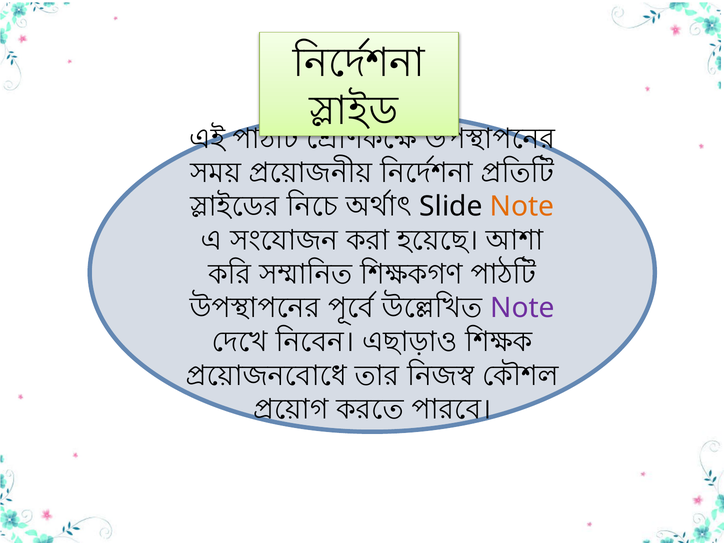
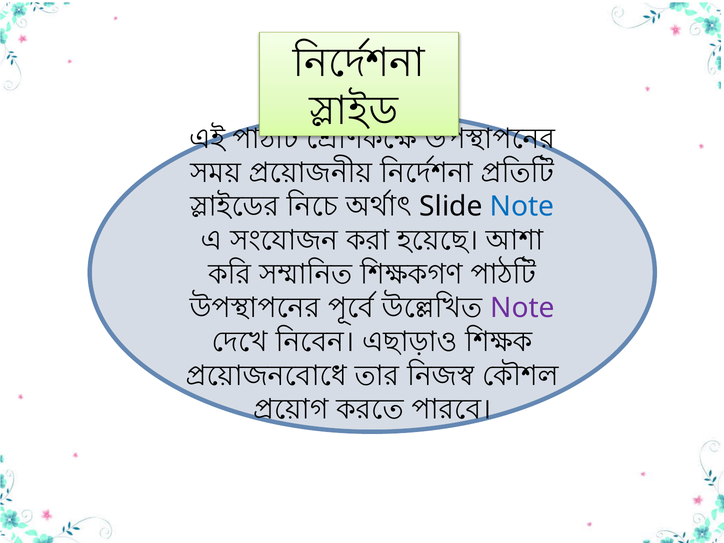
Note colour: orange -> blue (522, 207)
